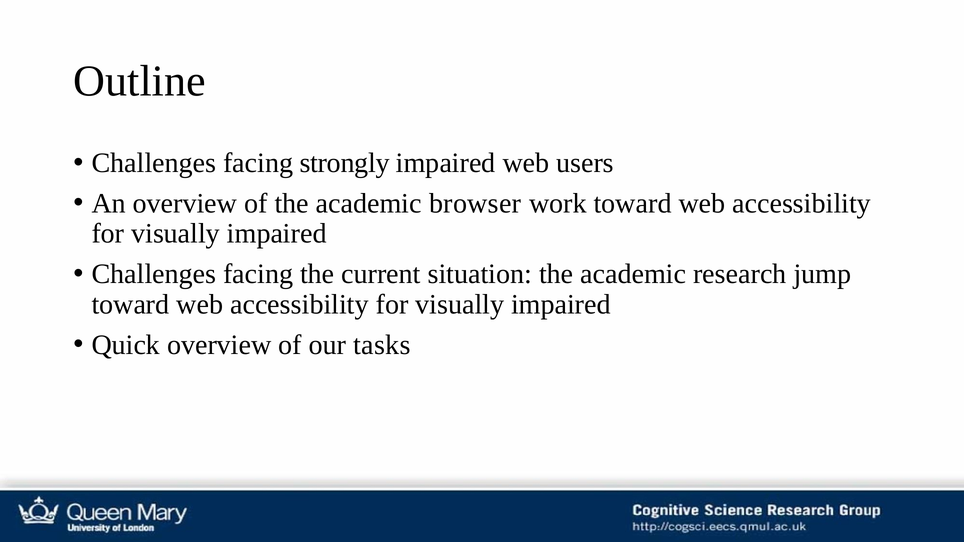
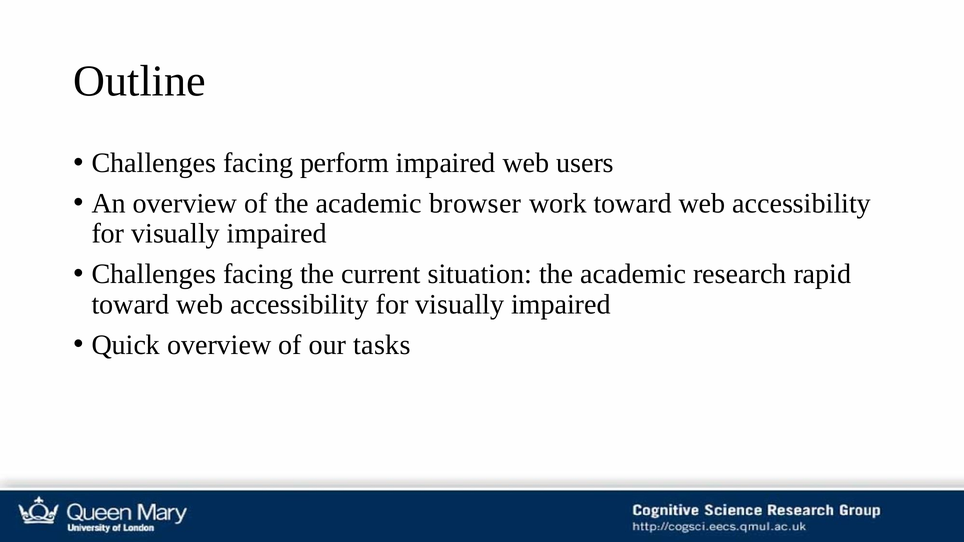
strongly: strongly -> perform (345, 163)
jump: jump -> rapid (822, 274)
